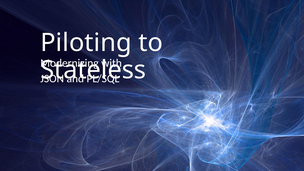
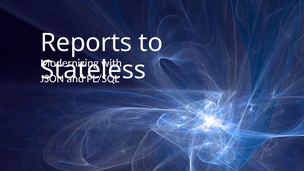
Piloting: Piloting -> Reports (86, 43)
